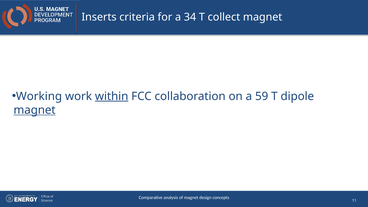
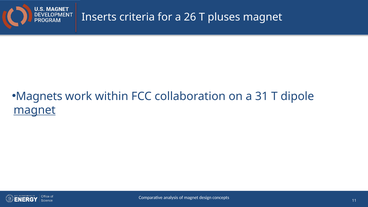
34: 34 -> 26 (190, 17)
collect: collect -> pluses (224, 17)
Working: Working -> Magnets (39, 96)
within underline: present -> none (112, 96)
59: 59 -> 31 (262, 96)
